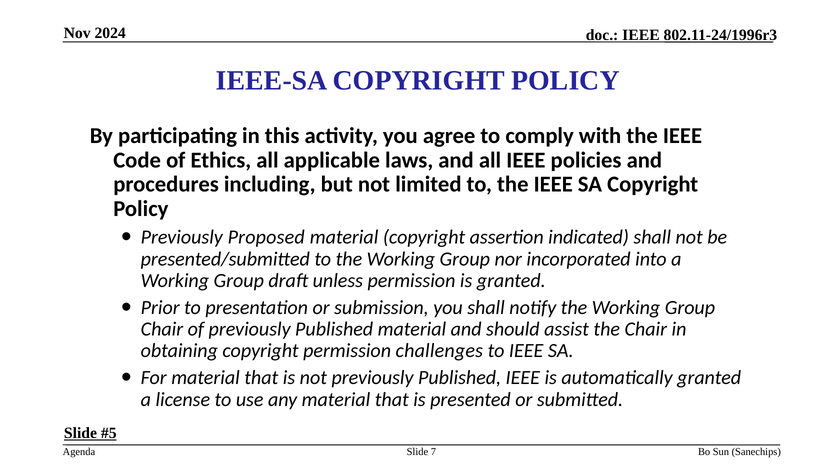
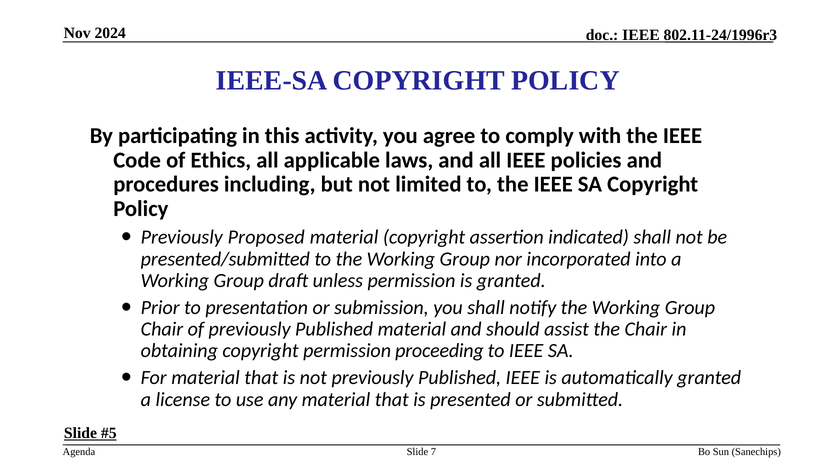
challenges: challenges -> proceeding (439, 350)
